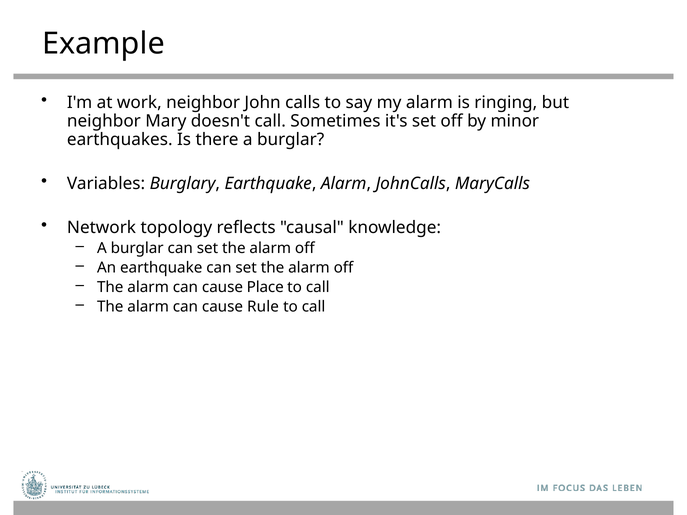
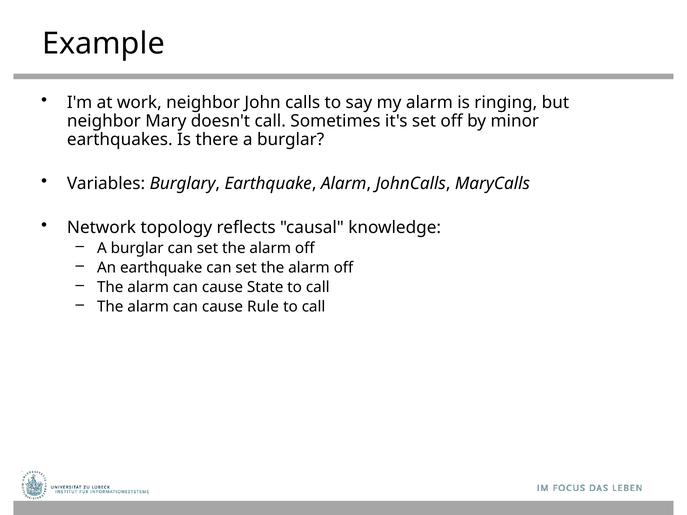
Place: Place -> State (265, 287)
